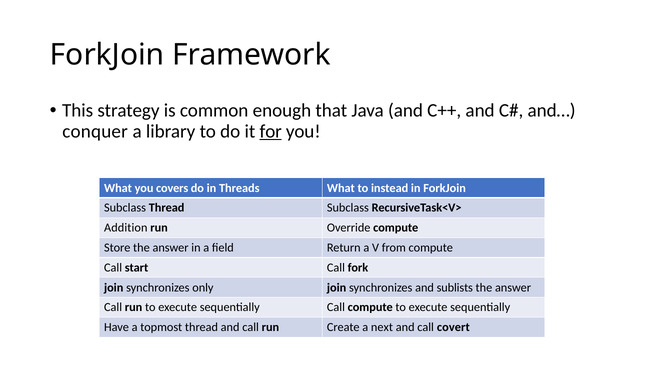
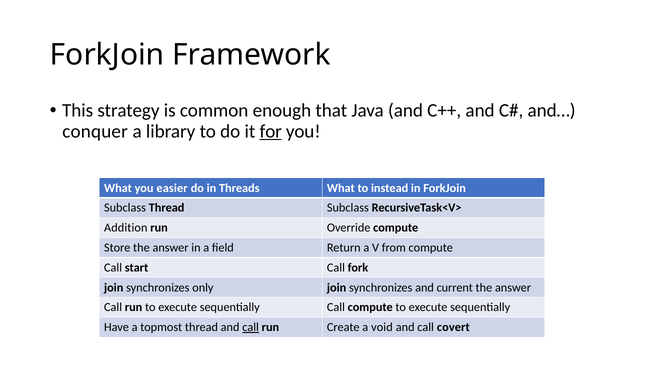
covers: covers -> easier (172, 188)
sublists: sublists -> current (455, 287)
call underline: none -> present (251, 327)
next: next -> void (382, 327)
